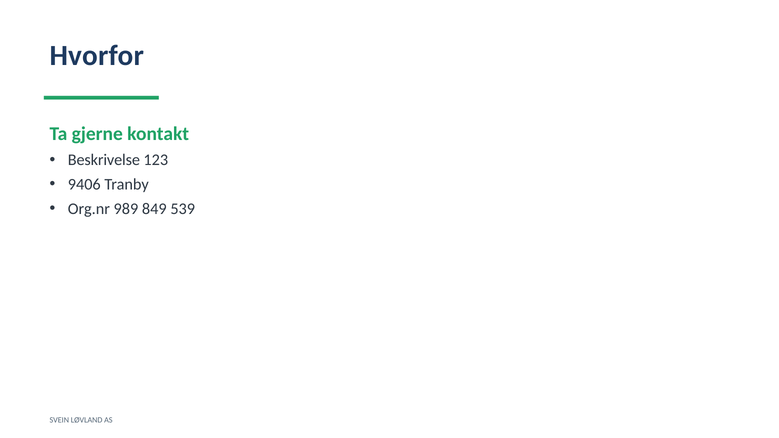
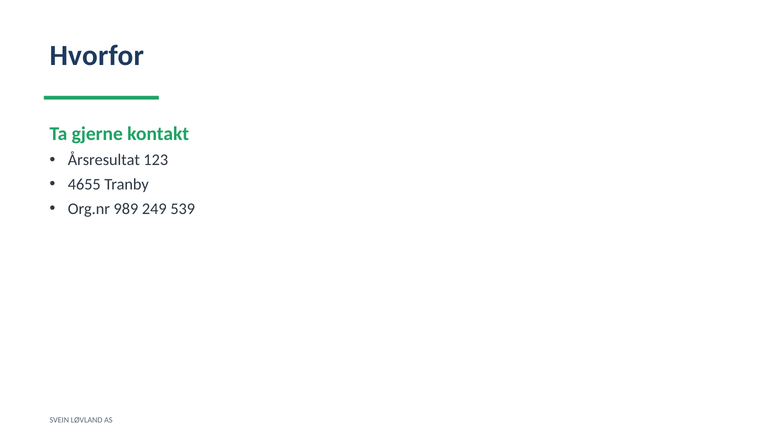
Beskrivelse: Beskrivelse -> Årsresultat (104, 160)
9406: 9406 -> 4655 (84, 185)
849: 849 -> 249 (154, 209)
